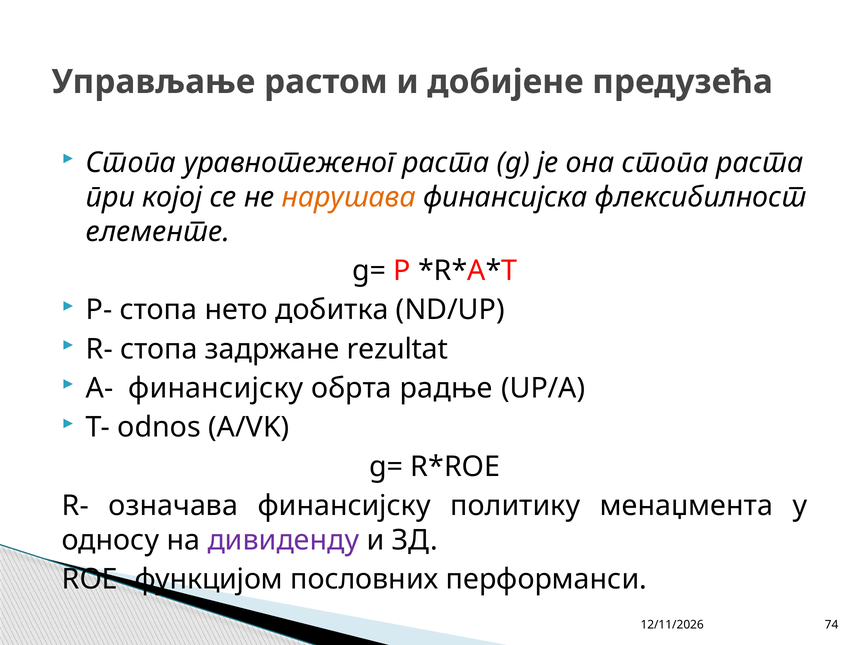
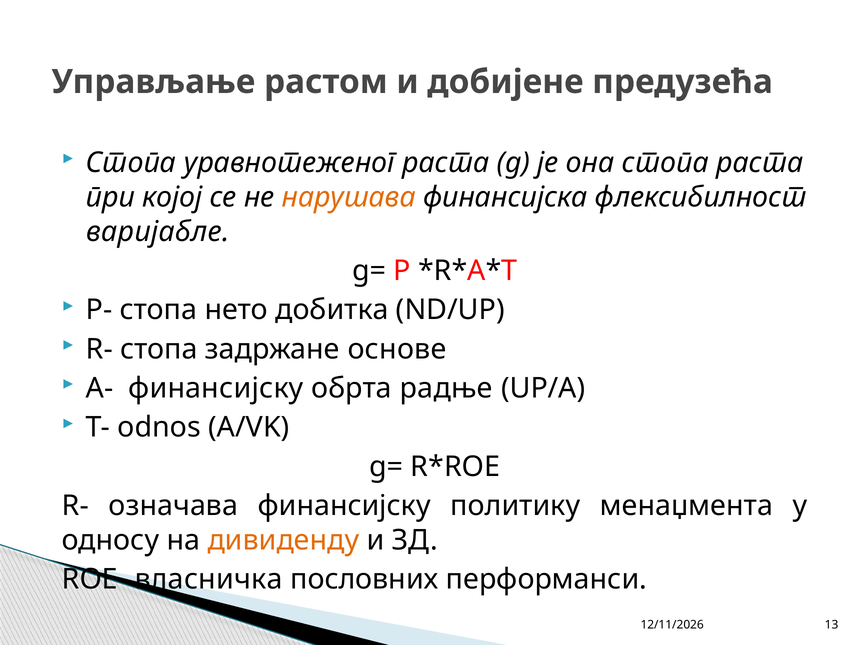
елементе: елементе -> варијабле (158, 231)
rezultat: rezultat -> основе (397, 349)
дивиденду colour: purple -> orange (283, 540)
функцијом: функцијом -> власничка (209, 579)
74: 74 -> 13 (832, 624)
